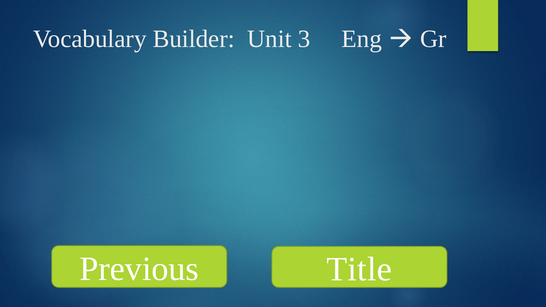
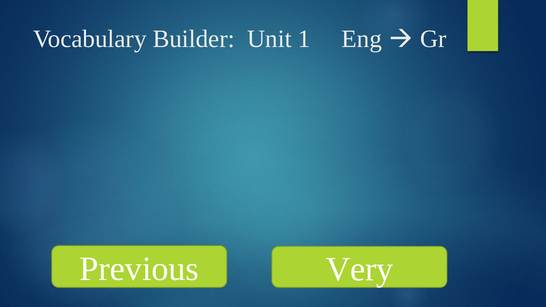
3: 3 -> 1 (304, 39)
Title: Title -> Very (360, 269)
